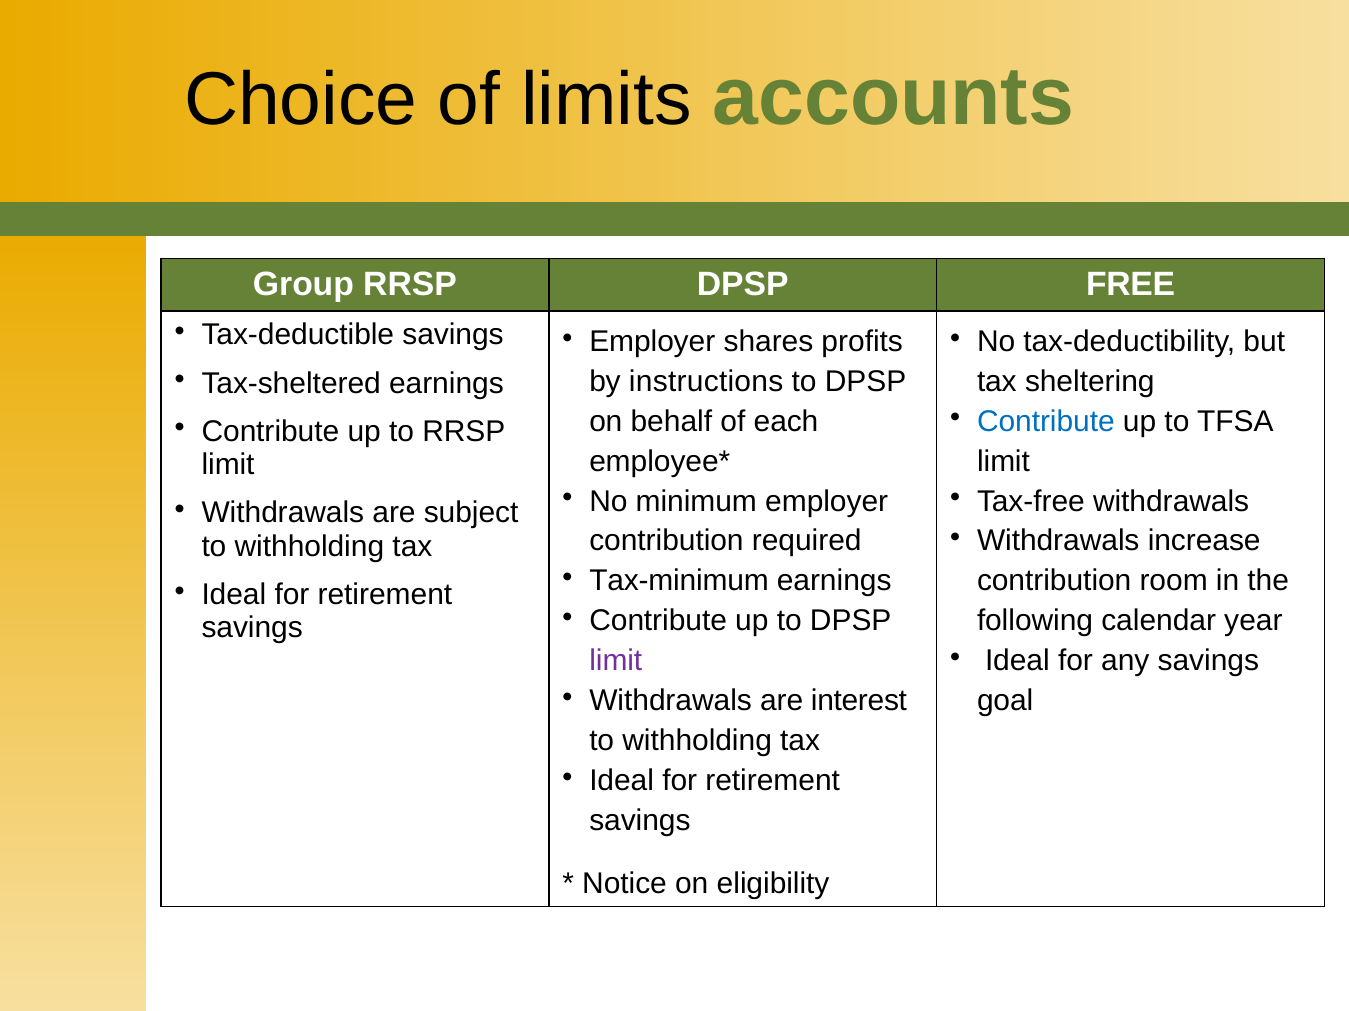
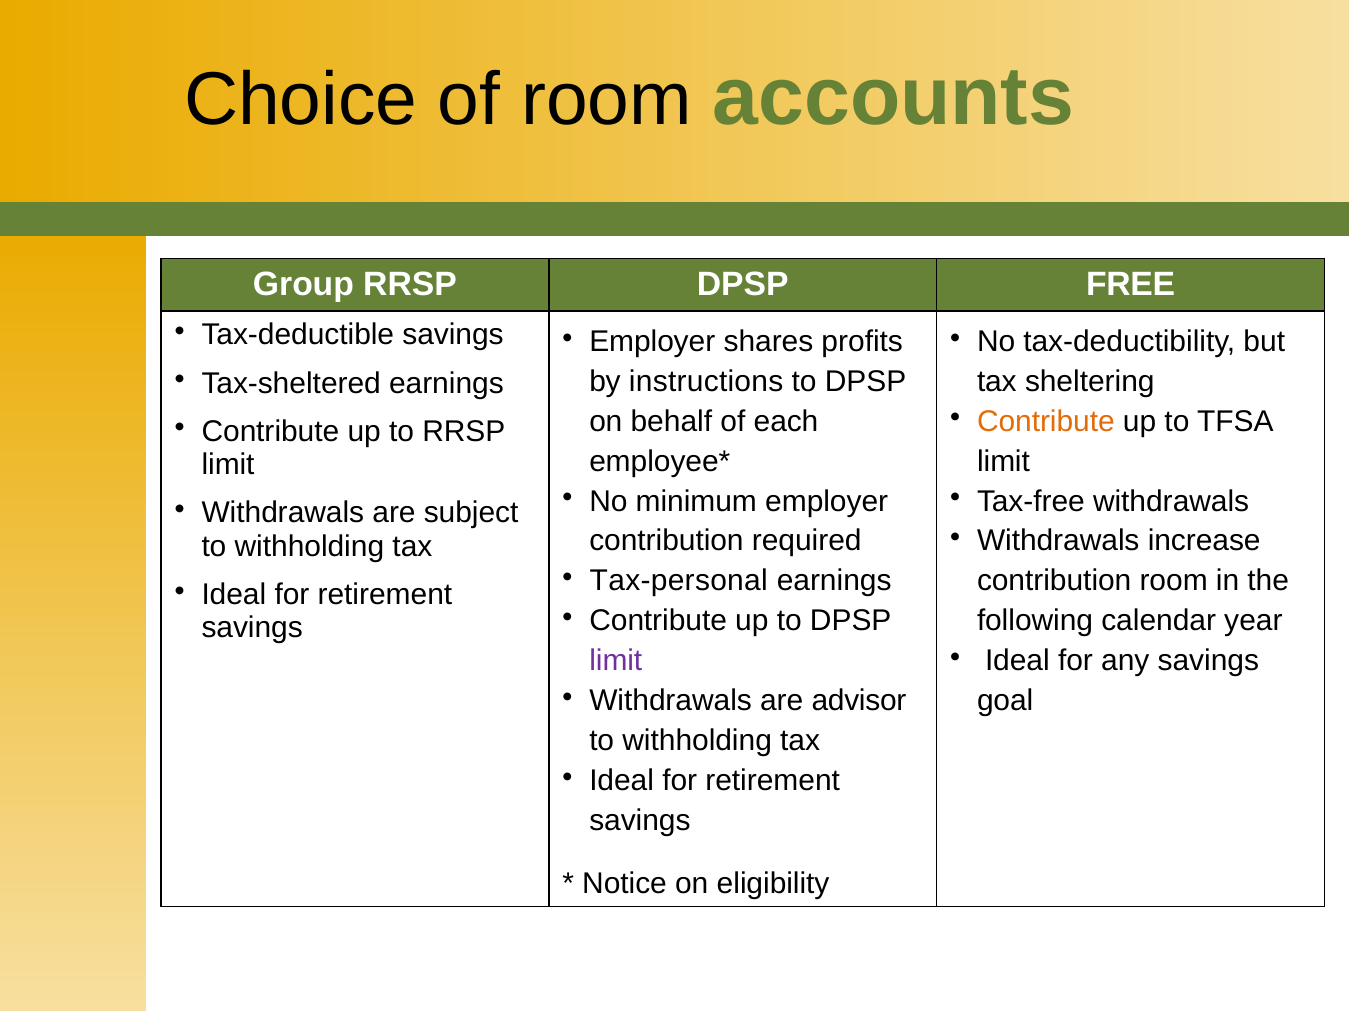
of limits: limits -> room (606, 100)
Contribute colour: blue -> orange (1046, 422)
Tax-minimum: Tax-minimum -> Tax-personal (679, 581)
interest: interest -> advisor (859, 701)
